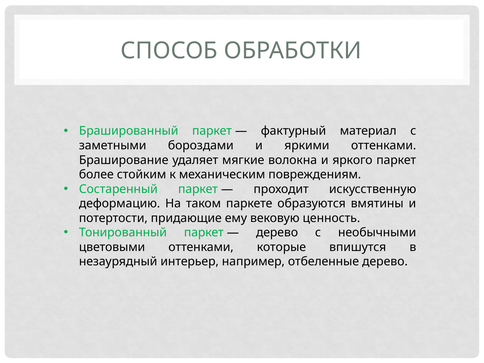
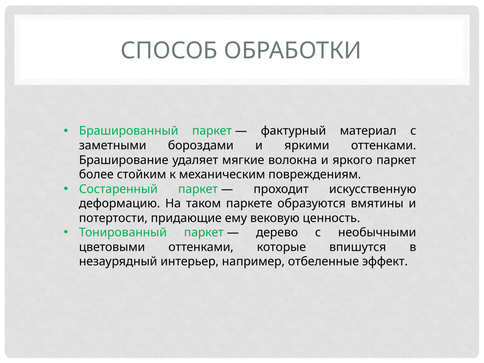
отбеленные дерево: дерево -> эффект (385, 262)
